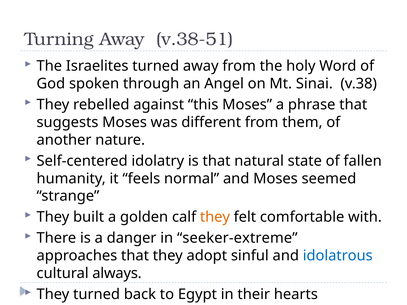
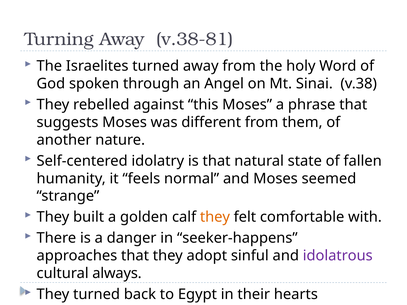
v.38-51: v.38-51 -> v.38-81 (195, 39)
seeker-extreme: seeker-extreme -> seeker-happens (237, 238)
idolatrous colour: blue -> purple (338, 256)
